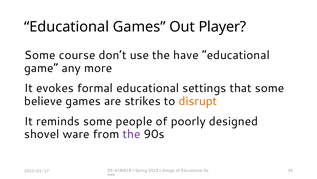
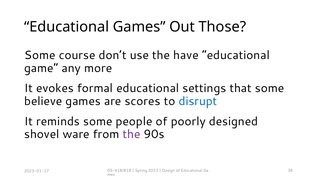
Player: Player -> Those (222, 27)
strikes: strikes -> scores (143, 101)
disrupt colour: orange -> blue (198, 101)
